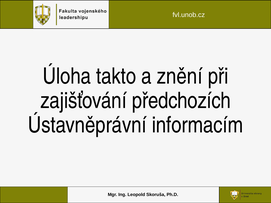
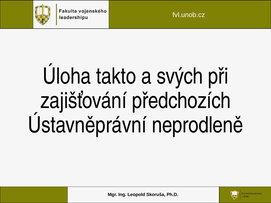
znění: znění -> svých (180, 76)
informacím: informacím -> neprodleně (198, 125)
